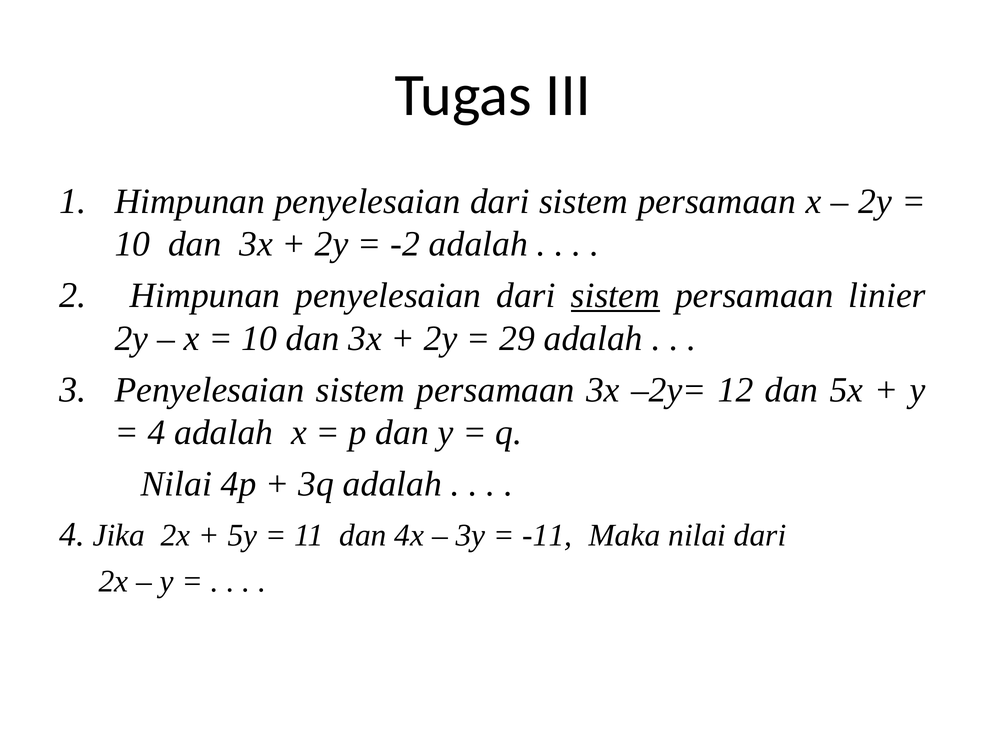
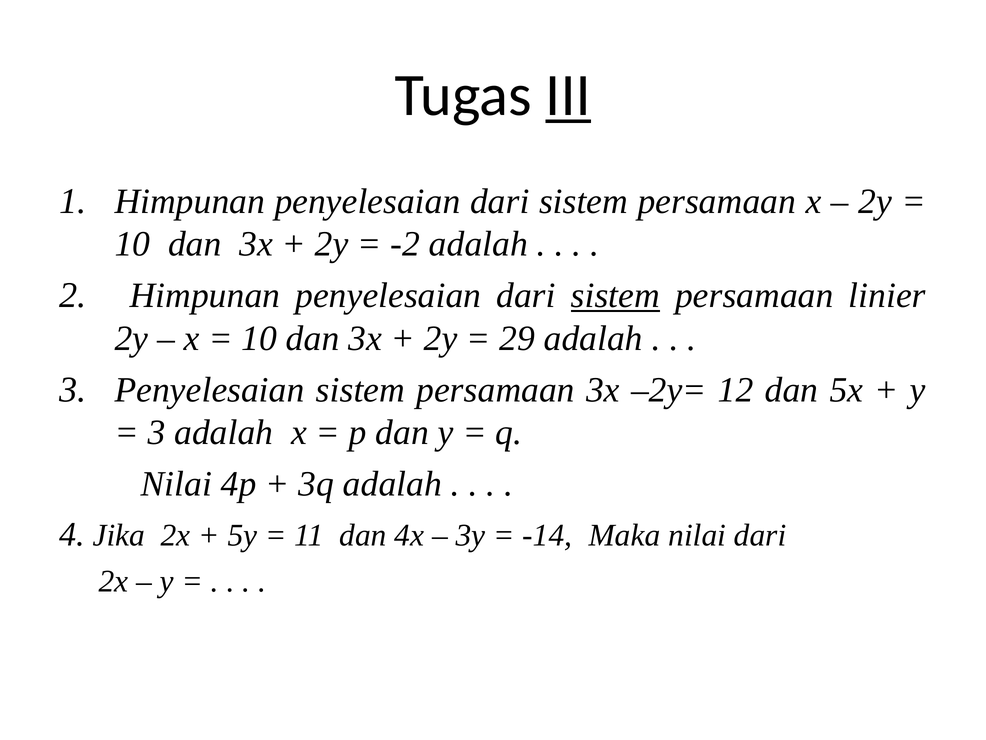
III underline: none -> present (568, 95)
4: 4 -> 3 (156, 432)
-11: -11 -> -14 (547, 535)
